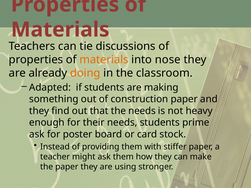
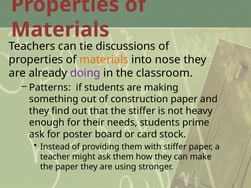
doing colour: orange -> purple (85, 73)
Adapted: Adapted -> Patterns (50, 88)
the needs: needs -> stiffer (142, 111)
